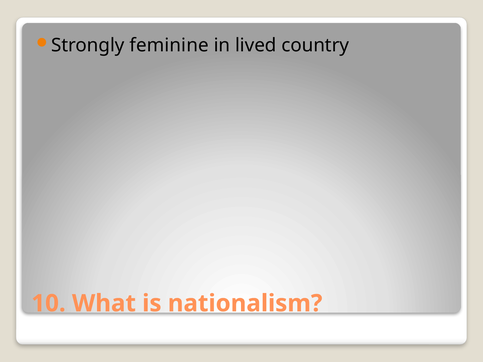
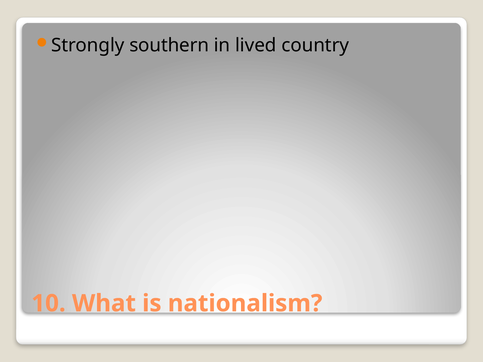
feminine: feminine -> southern (169, 45)
